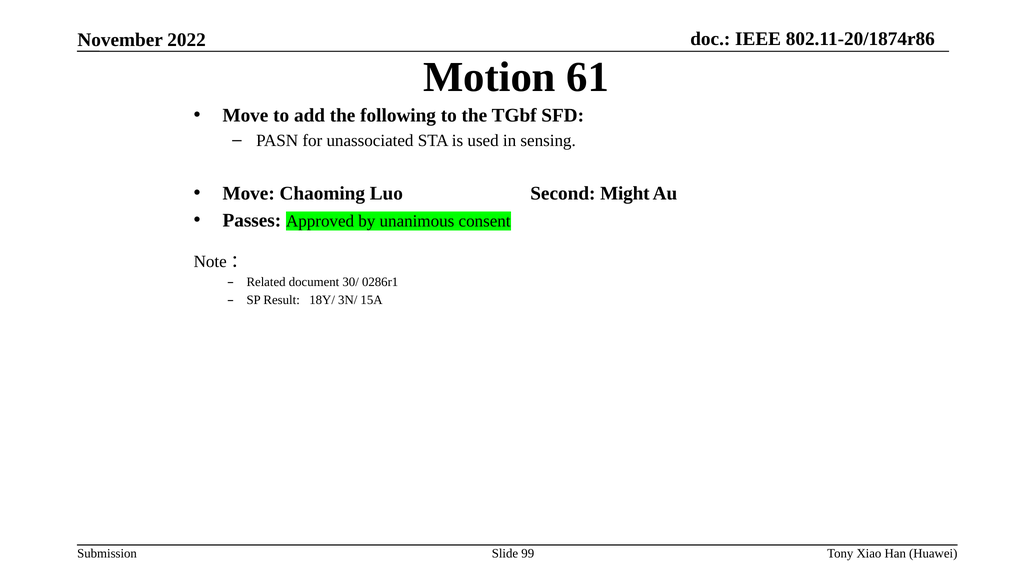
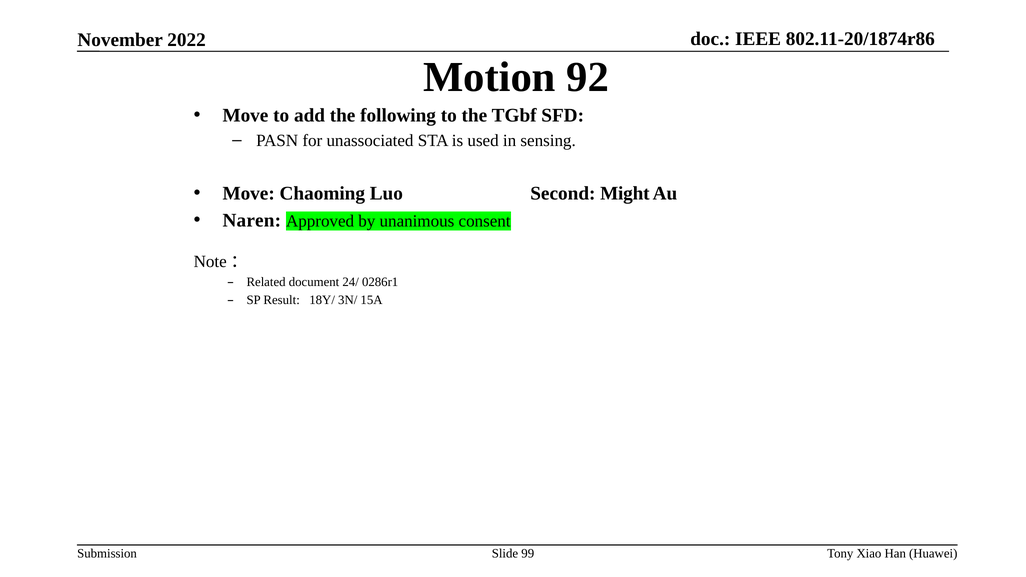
61: 61 -> 92 (588, 77)
Passes: Passes -> Naren (252, 220)
30/: 30/ -> 24/ (351, 282)
